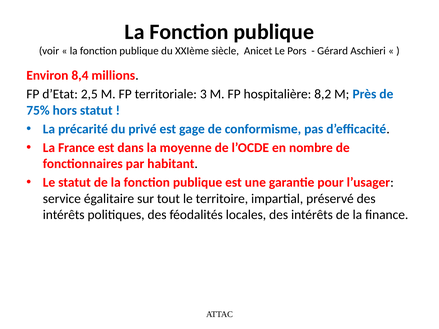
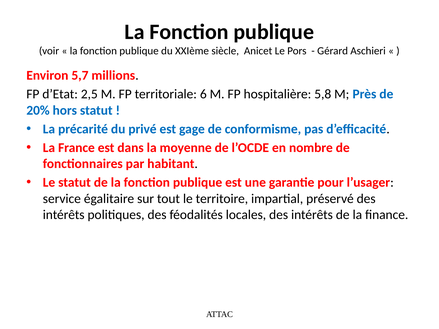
8,4: 8,4 -> 5,7 (80, 76)
3: 3 -> 6 (203, 94)
8,2: 8,2 -> 5,8 (323, 94)
75%: 75% -> 20% (38, 110)
